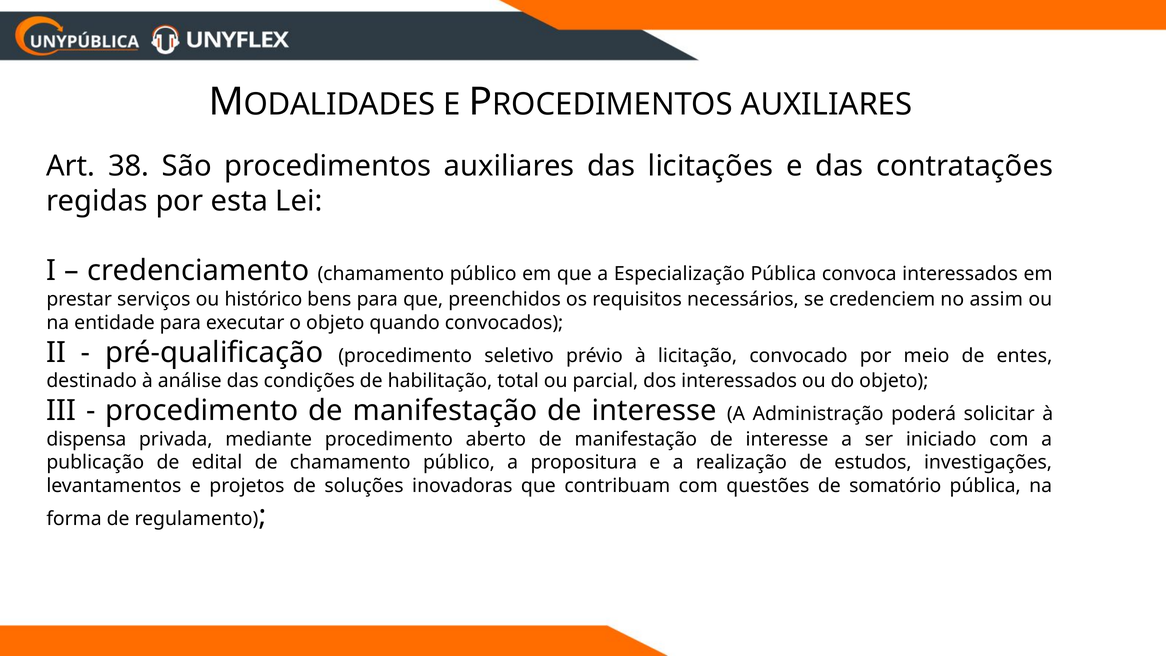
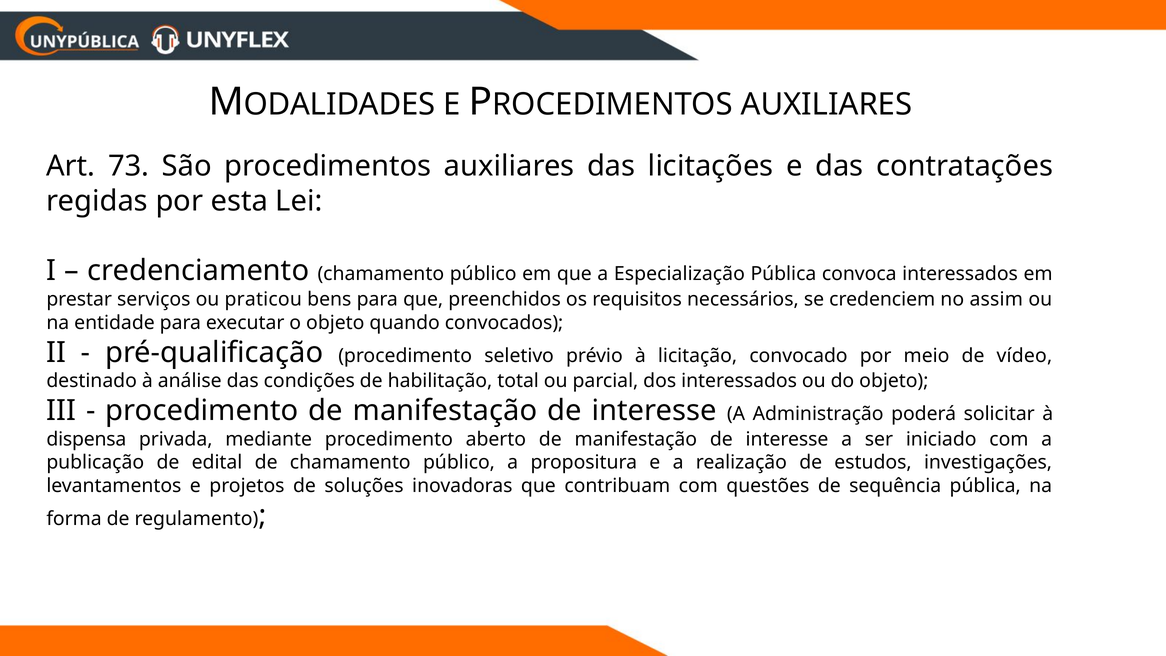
38: 38 -> 73 (129, 166)
histórico: histórico -> praticou (263, 299)
entes: entes -> vídeo (1024, 356)
somatório: somatório -> sequência (895, 486)
